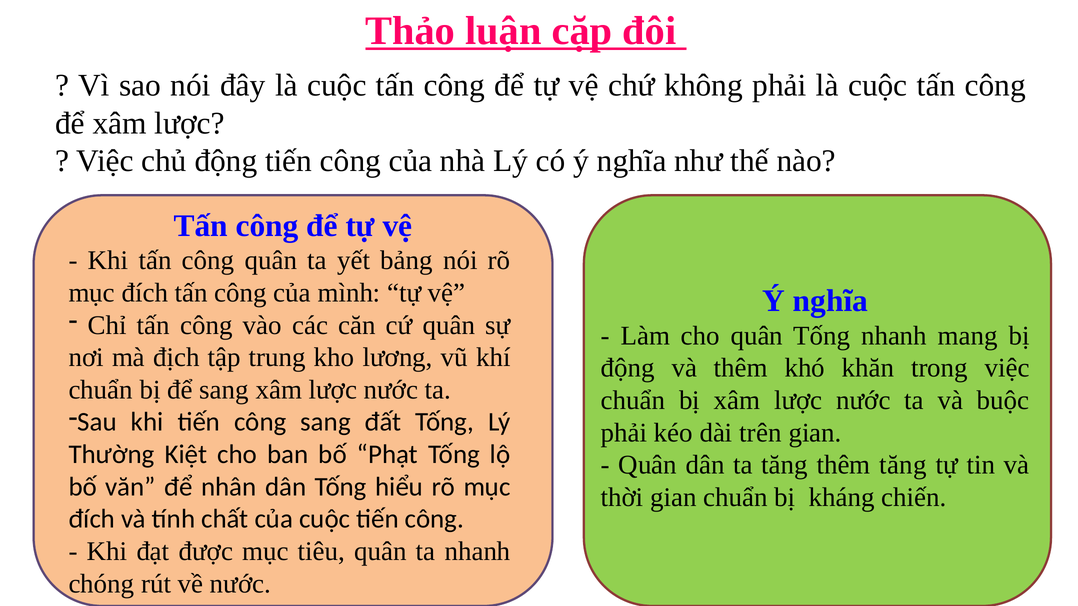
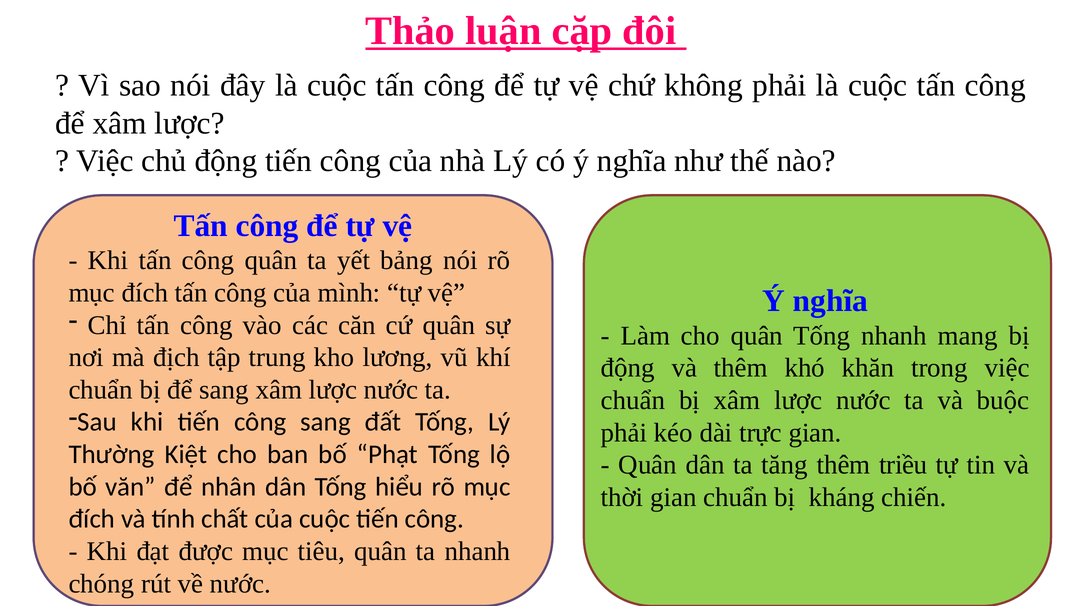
trên: trên -> trực (761, 433)
thêm tăng: tăng -> triều (903, 465)
